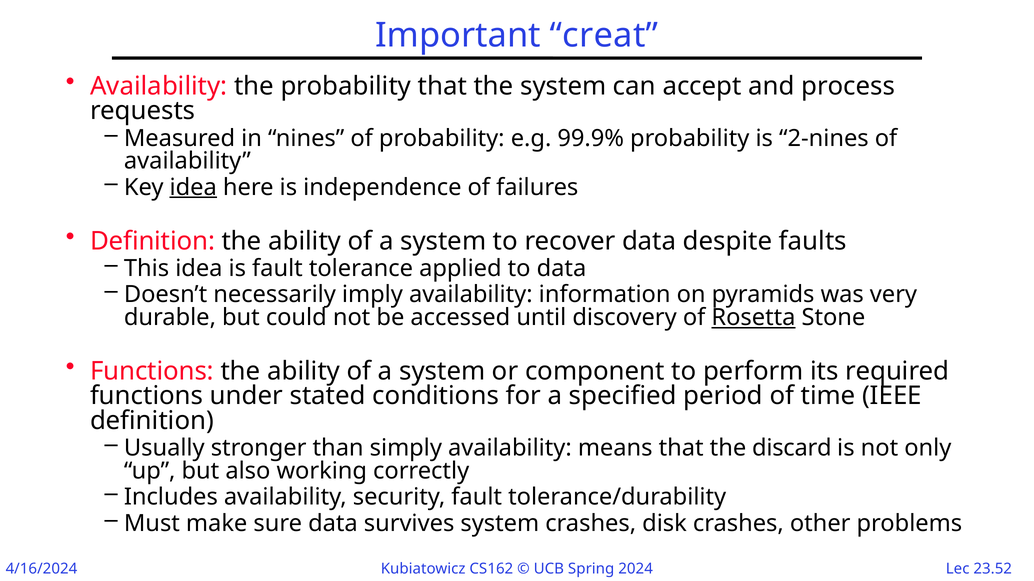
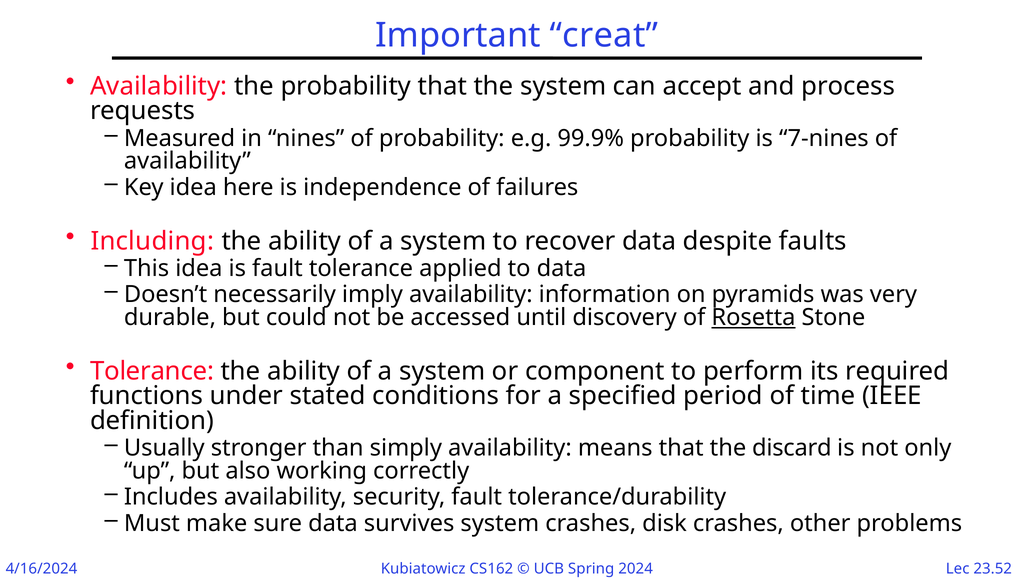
2-nines: 2-nines -> 7-nines (824, 138)
idea underline: present -> none (193, 187)
Definition: Definition -> Including (152, 241)
Functions: Functions -> Tolerance (152, 372)
